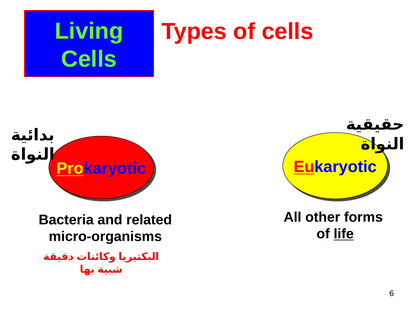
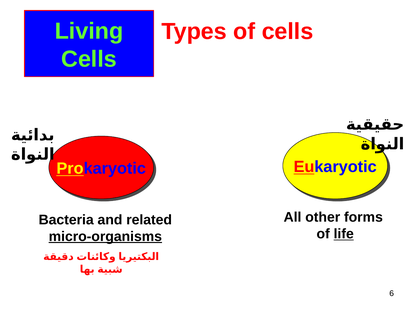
micro-organisms underline: none -> present (105, 237)
